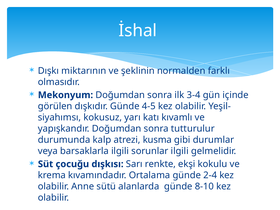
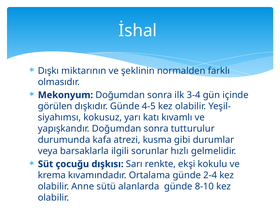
kalp: kalp -> kafa (102, 140)
sorunlar ilgili: ilgili -> hızlı (180, 151)
